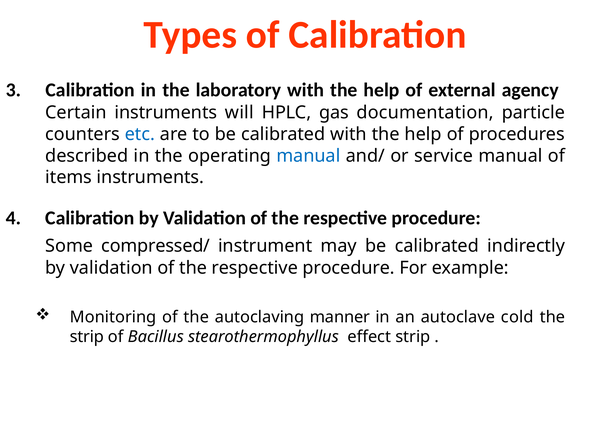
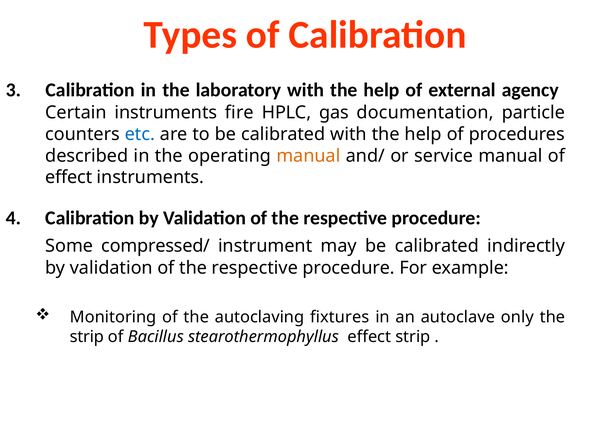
will: will -> fire (239, 113)
manual colour: blue -> orange (308, 156)
items: items -> effect (69, 177)
manner: manner -> fixtures (340, 317)
cold: cold -> only (517, 317)
